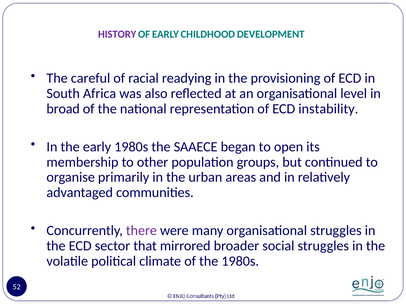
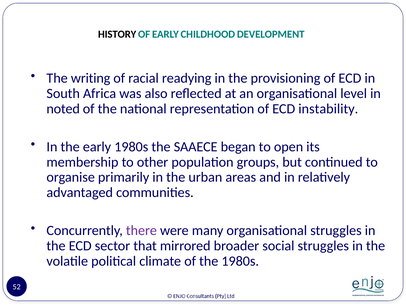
HISTORY colour: purple -> black (117, 34)
careful: careful -> writing (91, 78)
broad: broad -> noted (63, 109)
